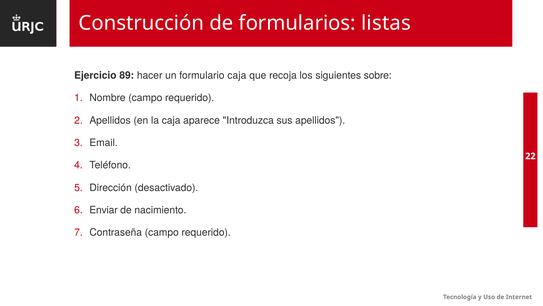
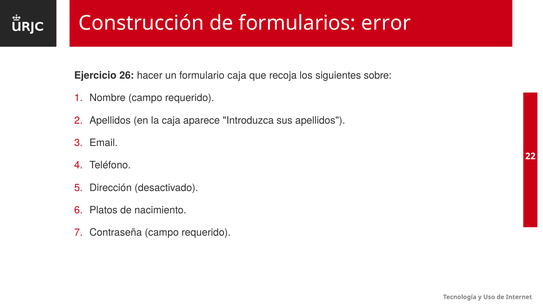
listas: listas -> error (386, 23)
89: 89 -> 26 (127, 75)
Enviar: Enviar -> Platos (103, 210)
